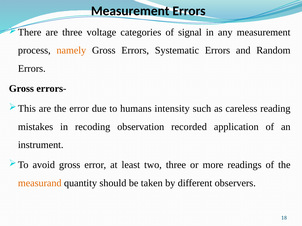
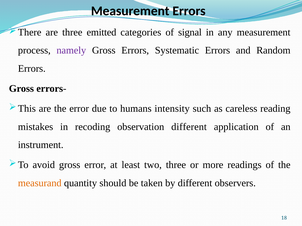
voltage: voltage -> emitted (101, 32)
namely colour: orange -> purple (71, 51)
observation recorded: recorded -> different (189, 127)
